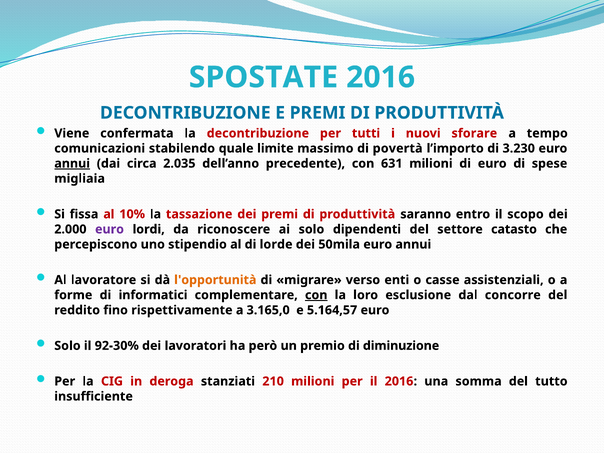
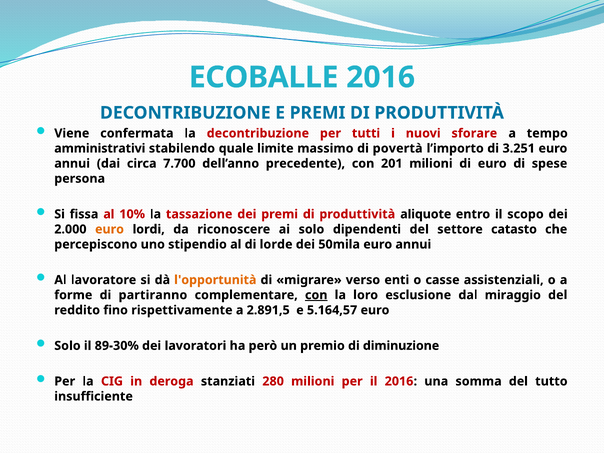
SPOSTATE: SPOSTATE -> ECOBALLE (264, 77)
comunicazioni: comunicazioni -> amministrativi (100, 148)
3.230: 3.230 -> 3.251 (519, 148)
annui underline: present -> none (72, 163)
2.035: 2.035 -> 7.700 (179, 163)
631: 631 -> 201 (392, 163)
migliaia: migliaia -> persona (80, 179)
saranno: saranno -> aliquote (426, 214)
euro colour: purple -> orange (109, 229)
informatici: informatici -> partiranno (153, 295)
concorre: concorre -> miraggio (513, 295)
3.165,0: 3.165,0 -> 2.891,5 (268, 310)
92-30%: 92-30% -> 89-30% (117, 346)
210: 210 -> 280 (273, 381)
